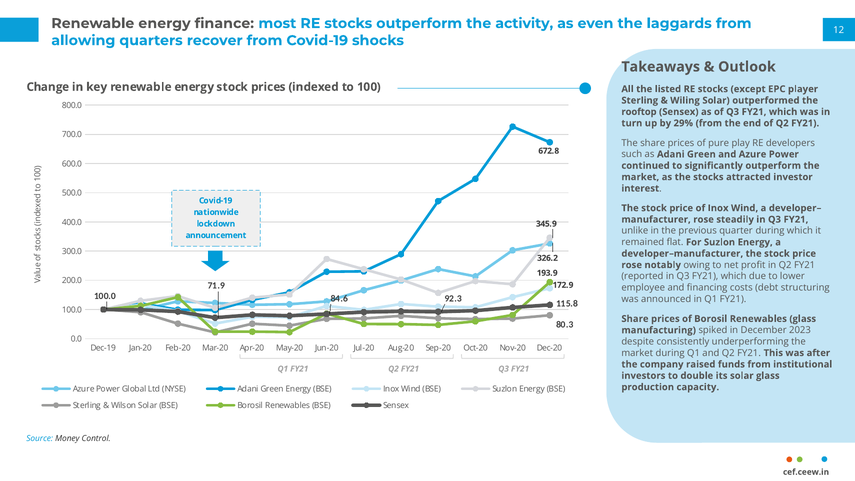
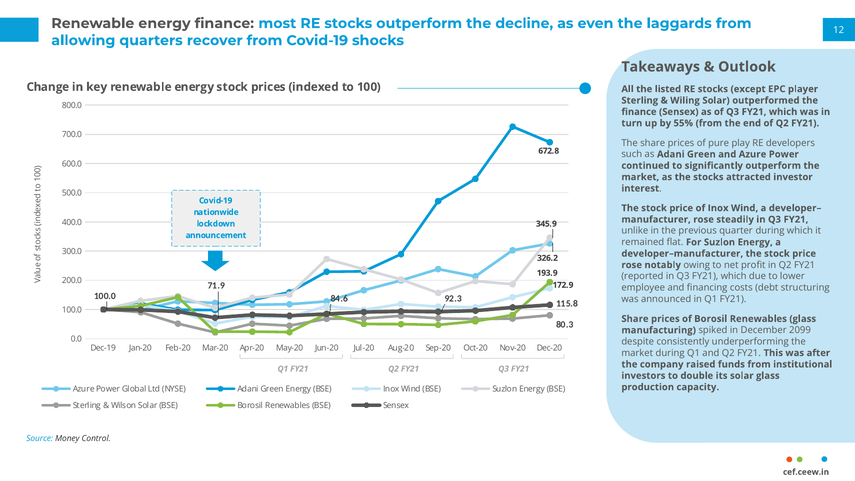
activity: activity -> decline (524, 23)
rooftop: rooftop -> finance (639, 112)
29%: 29% -> 55% (683, 123)
2023: 2023 -> 2099 (800, 330)
